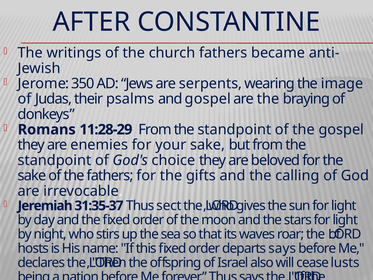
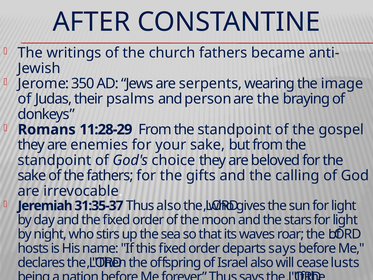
and gospel: gospel -> person (208, 99)
Thus sect: sect -> also (169, 206)
